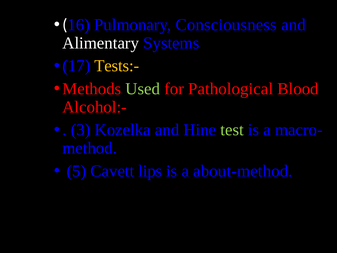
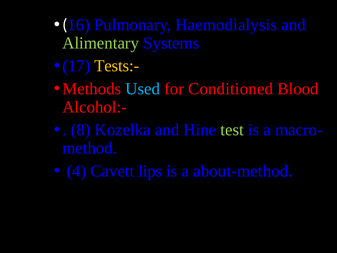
Consciousness: Consciousness -> Haemodialysis (226, 25)
Alimentary colour: white -> light green (101, 43)
Used colour: light green -> light blue (143, 89)
Pathological: Pathological -> Conditioned (231, 89)
3: 3 -> 8 (81, 130)
5: 5 -> 4 (76, 171)
